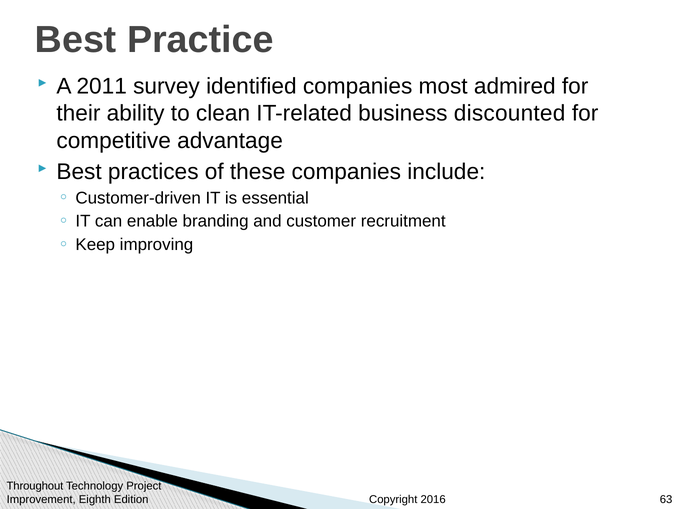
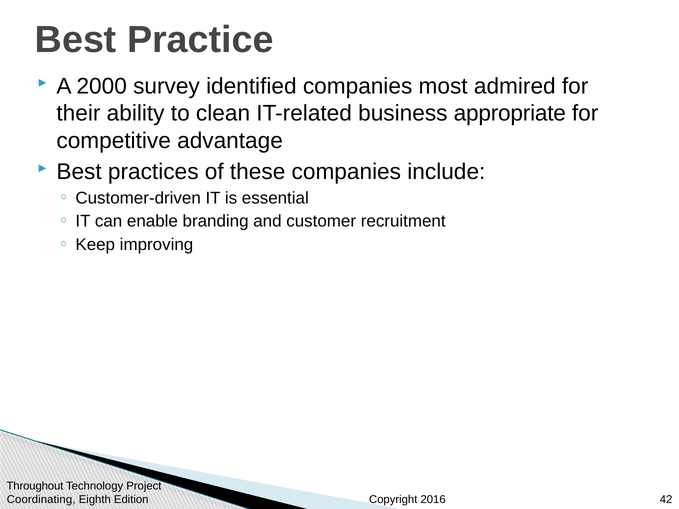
2011: 2011 -> 2000 (102, 86)
discounted: discounted -> appropriate (510, 114)
Improvement: Improvement -> Coordinating (41, 500)
63: 63 -> 42 (666, 500)
